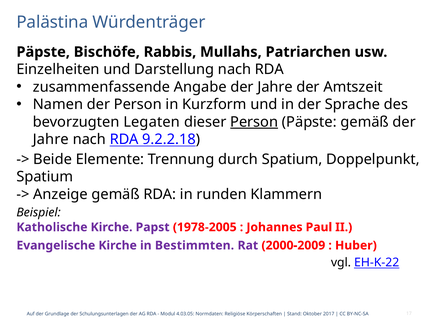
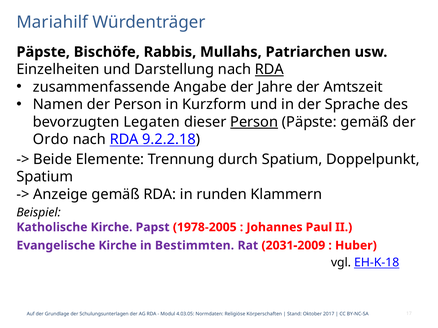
Palästina: Palästina -> Mariahilf (52, 22)
RDA underline: none -> present (269, 70)
Jahre: Jahre -> Ordo (51, 140)
2000-2009: 2000-2009 -> 2031-2009 (293, 246)
EH-K-22: EH-K-22 -> EH-K-18 (377, 263)
